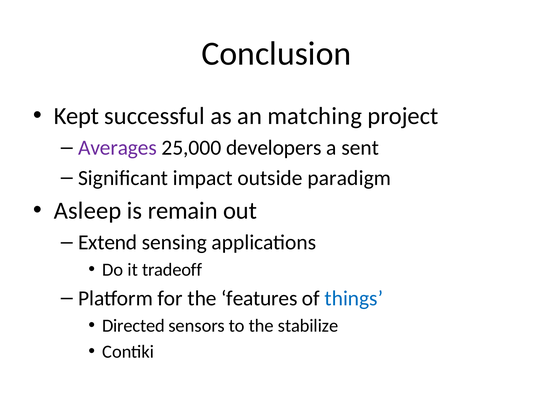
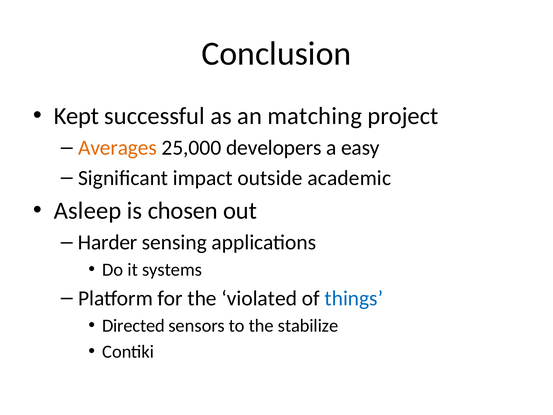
Averages colour: purple -> orange (117, 148)
sent: sent -> easy (360, 148)
paradigm: paradigm -> academic (349, 178)
remain: remain -> chosen (183, 211)
Extend: Extend -> Harder (108, 242)
tradeoff: tradeoff -> systems (172, 270)
features: features -> violated (259, 298)
